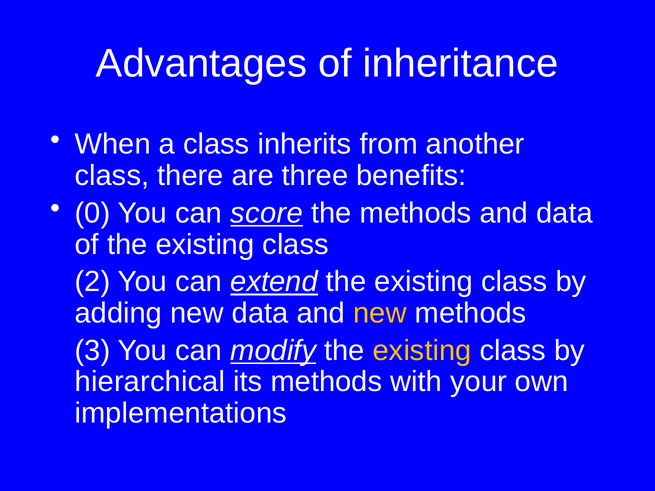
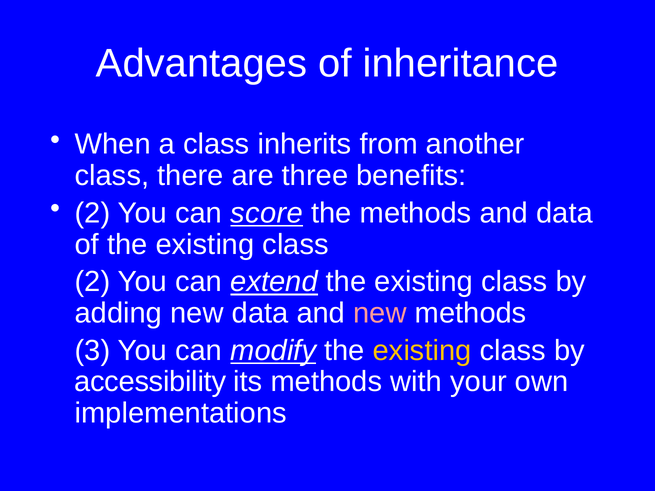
0: 0 -> 2 (93, 213)
new colour: yellow -> pink (380, 313)
hierarchical: hierarchical -> accessibility (150, 382)
